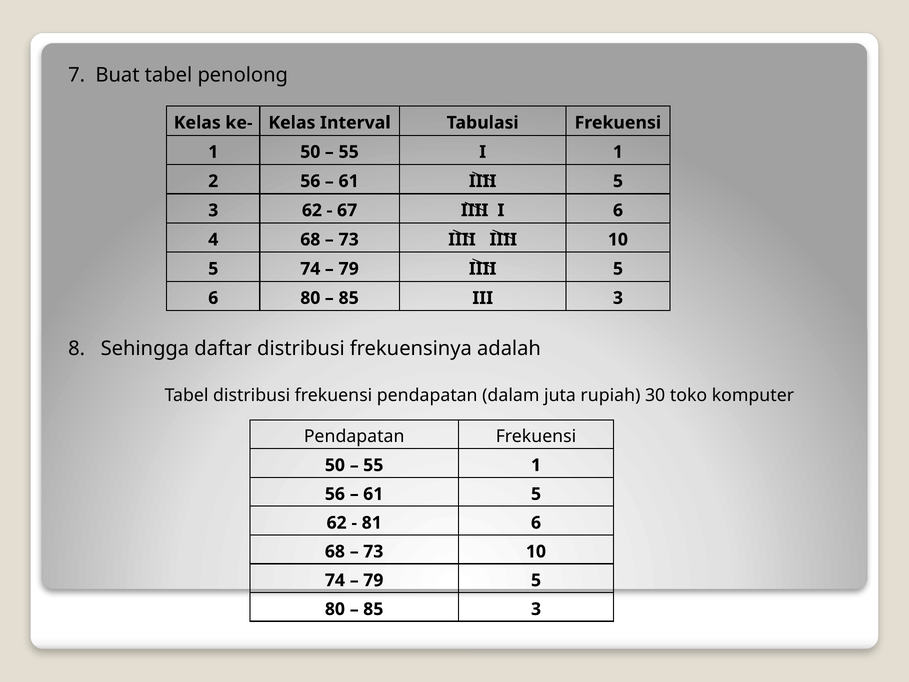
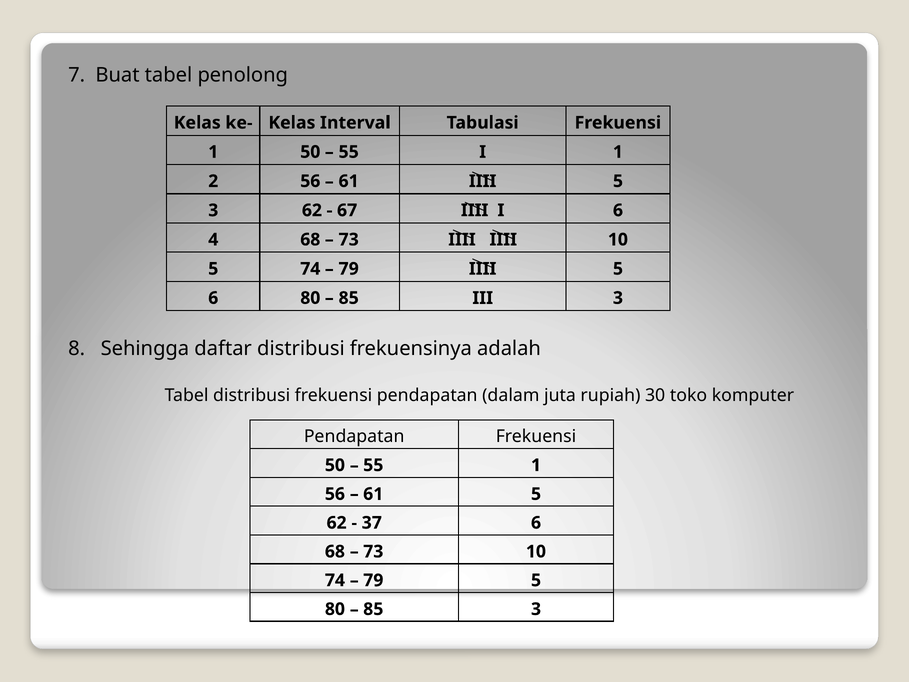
81: 81 -> 37 (372, 523)
